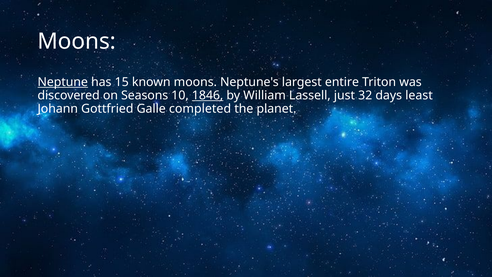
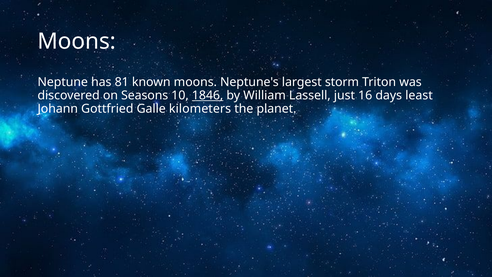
Neptune underline: present -> none (63, 82)
15: 15 -> 81 (122, 82)
entire: entire -> storm (342, 82)
32: 32 -> 16 (365, 95)
completed: completed -> kilometers (200, 109)
